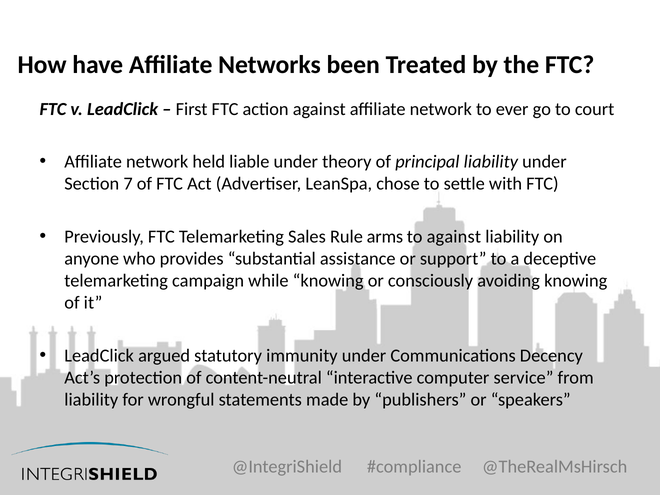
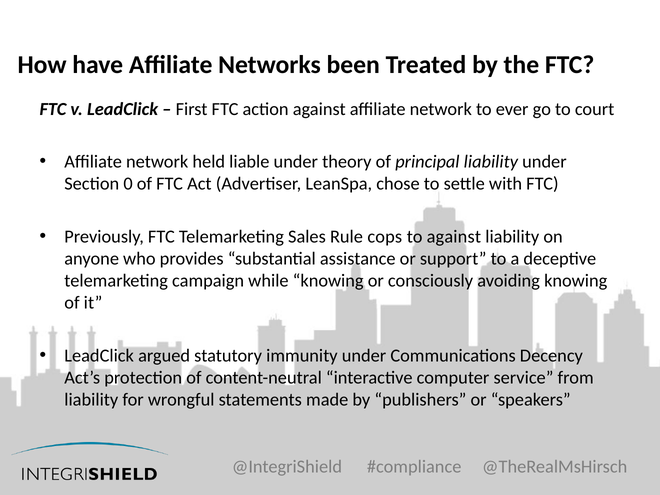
7: 7 -> 0 (128, 184)
arms: arms -> cops (385, 237)
